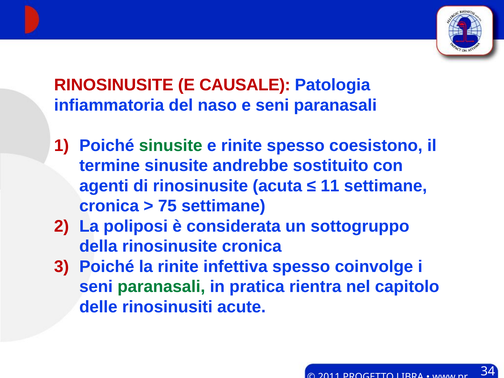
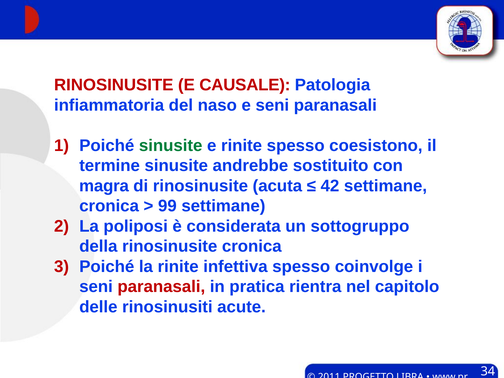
agenti: agenti -> magra (104, 186)
11: 11 -> 42 (330, 186)
75: 75 -> 99 (167, 206)
paranasali colour: green -> red (161, 287)
